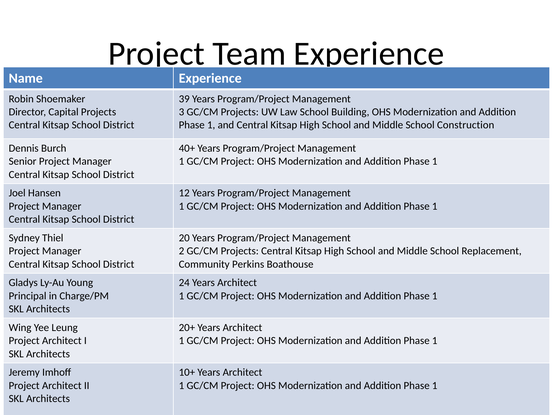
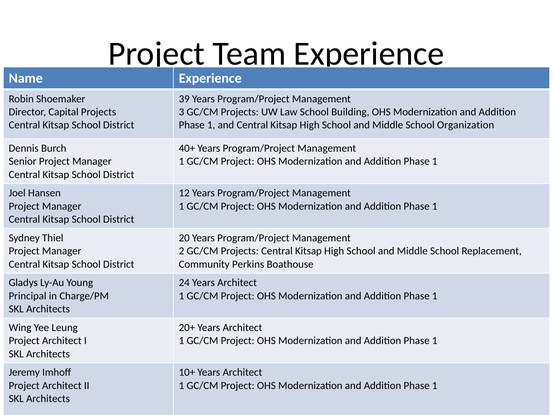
Construction: Construction -> Organization (466, 125)
